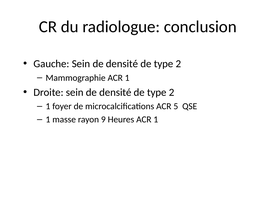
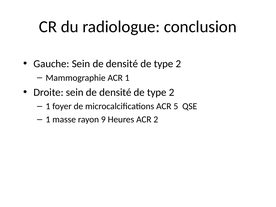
Heures ACR 1: 1 -> 2 (156, 120)
